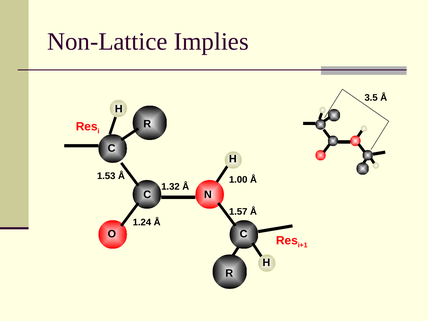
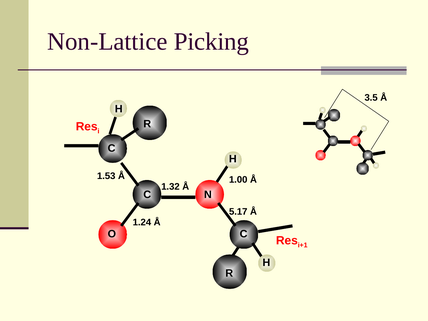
Implies: Implies -> Picking (211, 42)
1.57: 1.57 -> 5.17 (238, 212)
